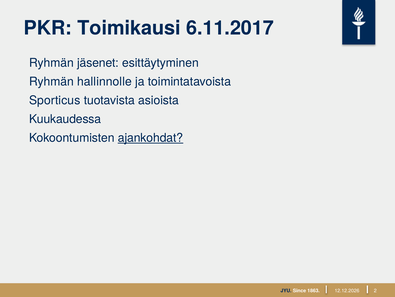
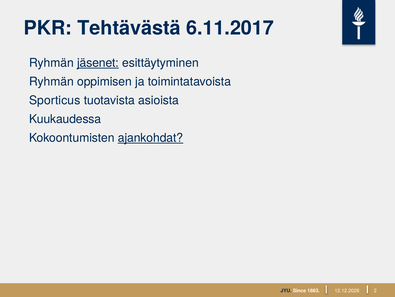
Toimikausi: Toimikausi -> Tehtävästä (129, 28)
jäsenet underline: none -> present (98, 63)
hallinnolle: hallinnolle -> oppimisen (104, 82)
